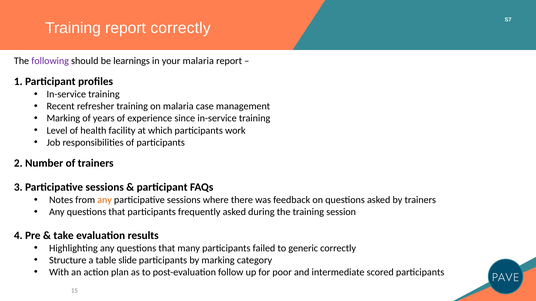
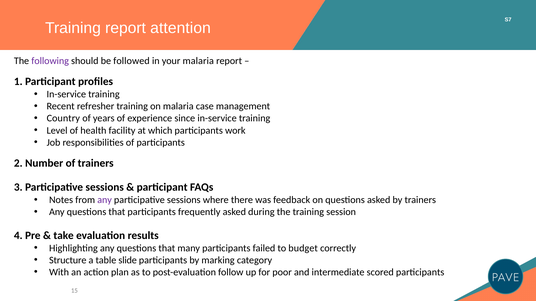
report correctly: correctly -> attention (181, 28)
learnings: learnings -> followed (131, 61)
Marking: Marking -> Country (63, 119)
any colour: orange -> purple (105, 200)
generic: generic -> budget (303, 249)
